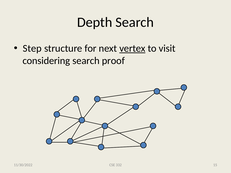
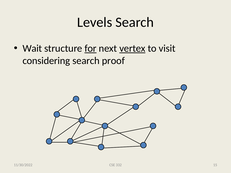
Depth: Depth -> Levels (95, 22)
Step: Step -> Wait (32, 48)
for underline: none -> present (91, 48)
